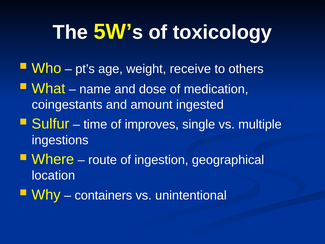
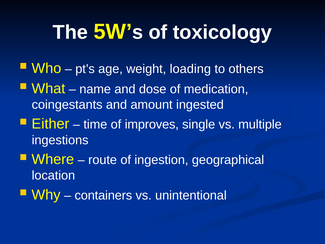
receive: receive -> loading (190, 69)
Sulfur: Sulfur -> Either (51, 124)
